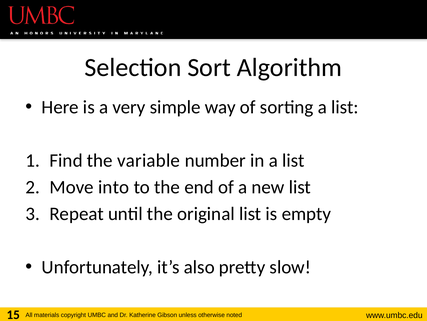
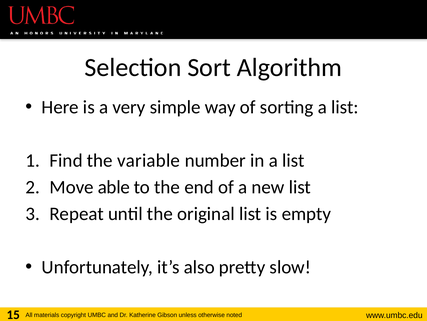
into: into -> able (114, 187)
